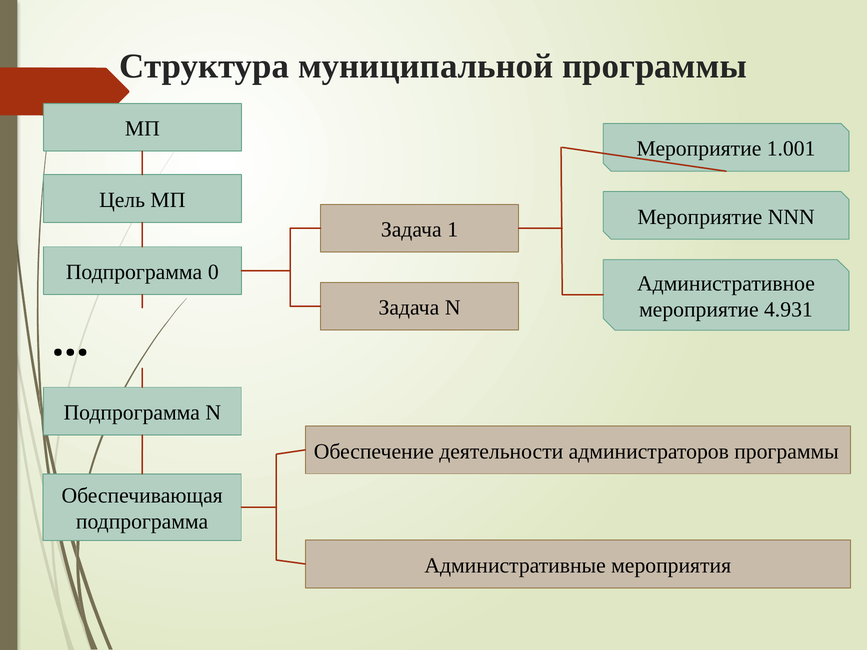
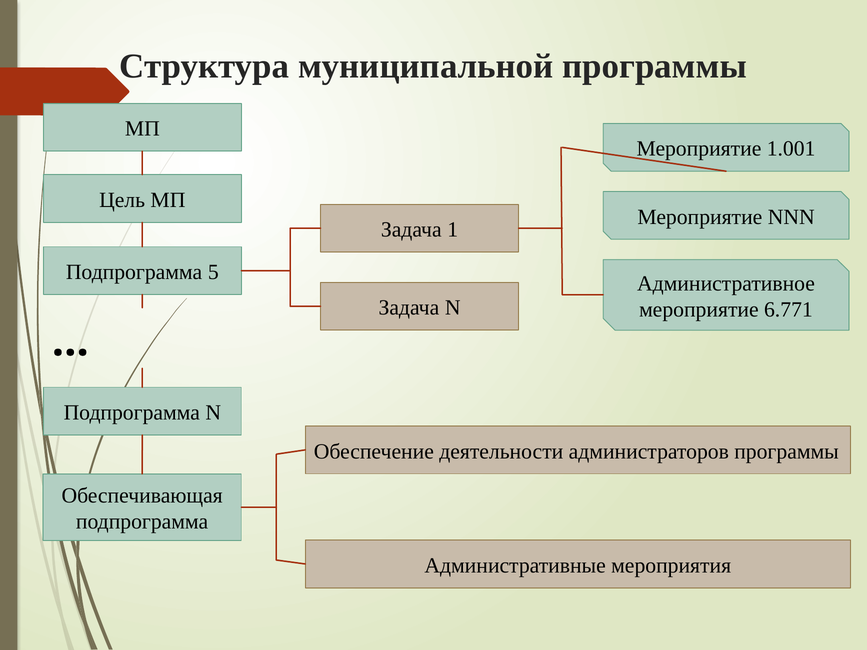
0: 0 -> 5 (213, 272)
4.931: 4.931 -> 6.771 (788, 310)
